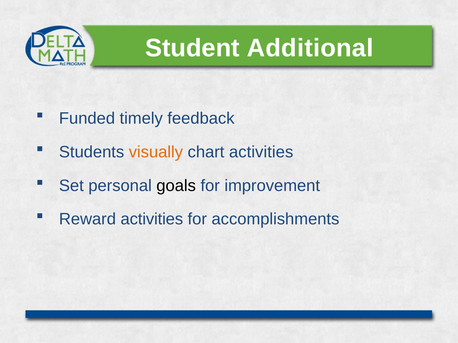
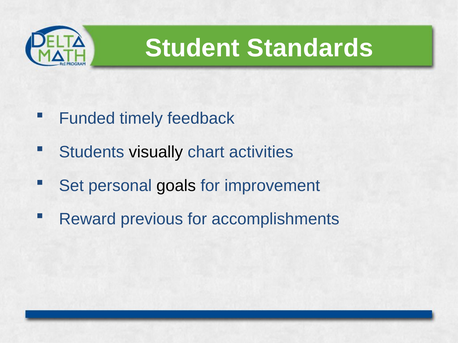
Additional: Additional -> Standards (310, 48)
visually colour: orange -> black (156, 152)
Reward activities: activities -> previous (152, 219)
